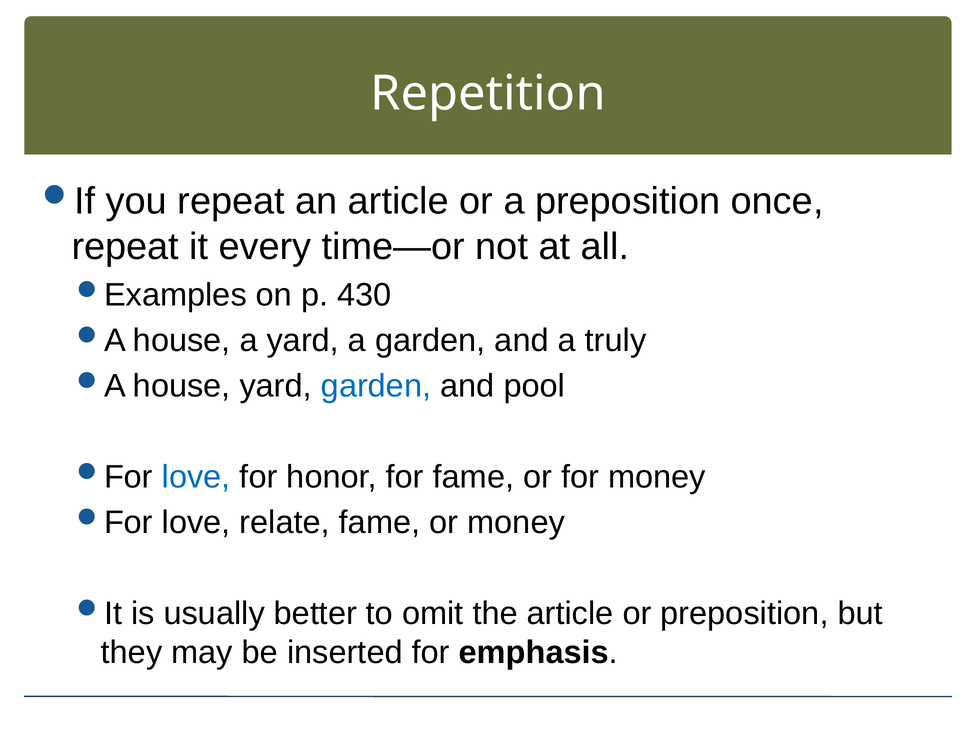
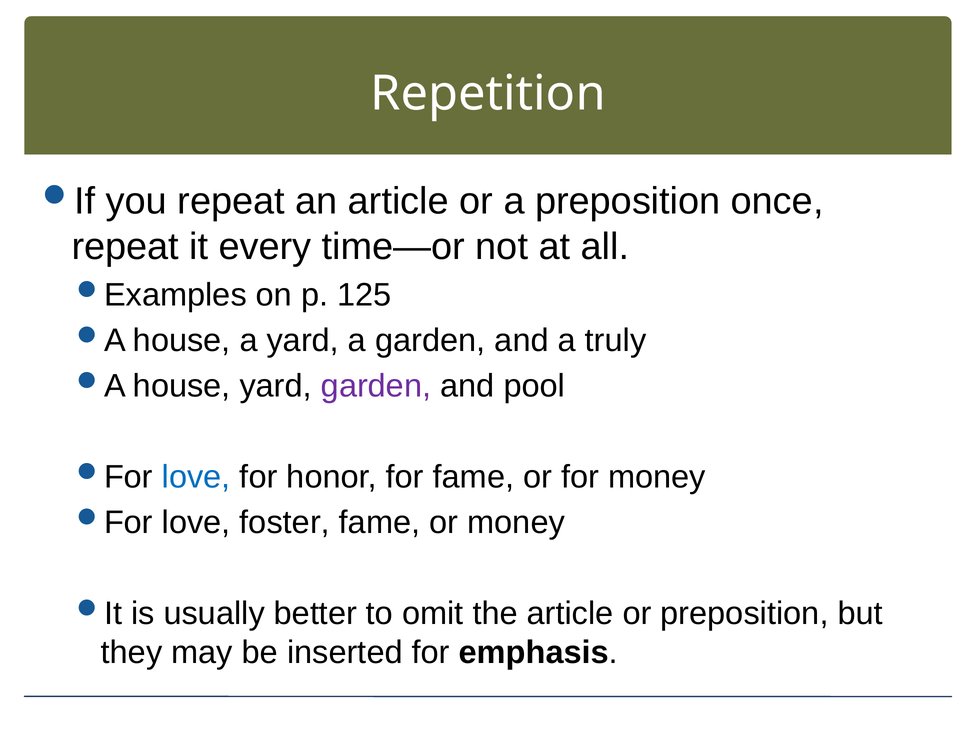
430: 430 -> 125 (364, 295)
garden colour: blue -> purple (376, 386)
relate: relate -> foster (285, 523)
